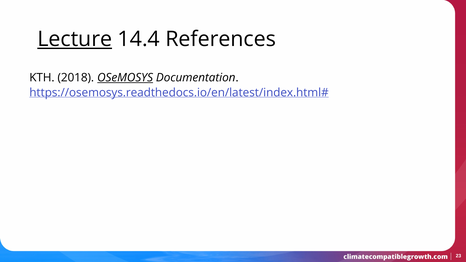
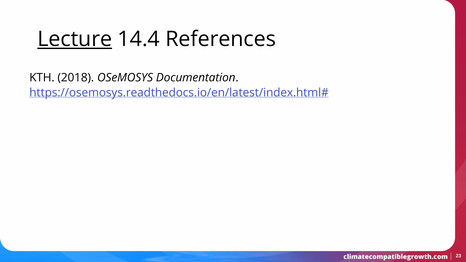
OSeMOSYS underline: present -> none (125, 78)
